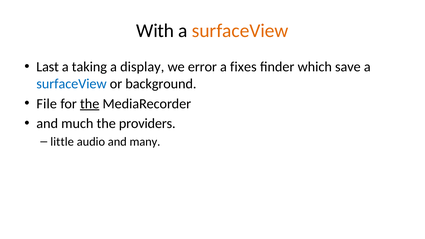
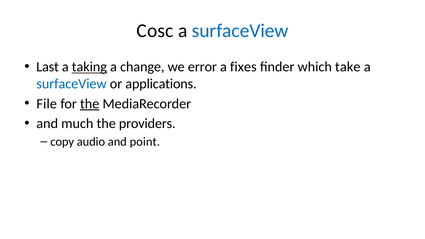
With: With -> Cosc (155, 31)
surfaceView colour: orange -> blue (240, 31)
taking underline: none -> present (89, 67)
display: display -> change (142, 67)
save: save -> take (348, 67)
background: background -> applications (161, 84)
little: little -> copy (62, 142)
many: many -> point (145, 142)
